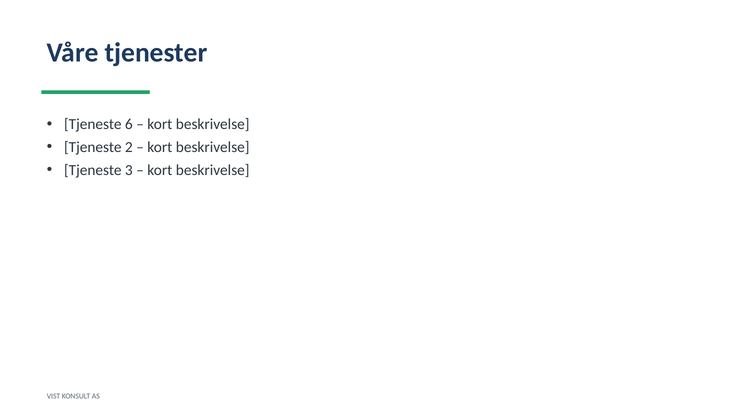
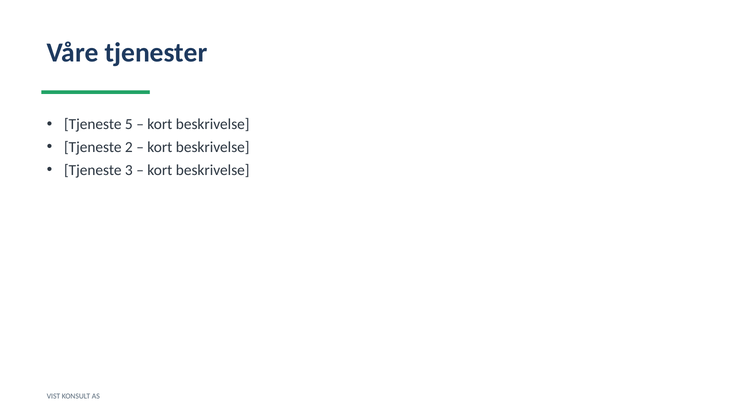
6: 6 -> 5 (129, 124)
